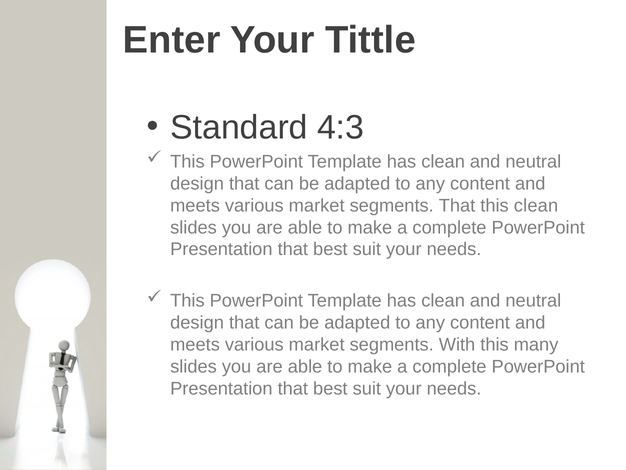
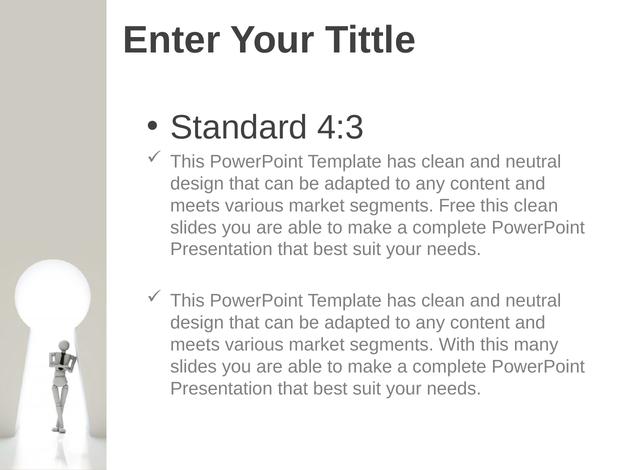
segments That: That -> Free (457, 205)
